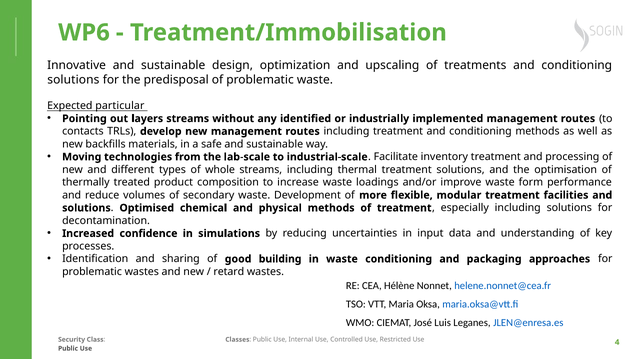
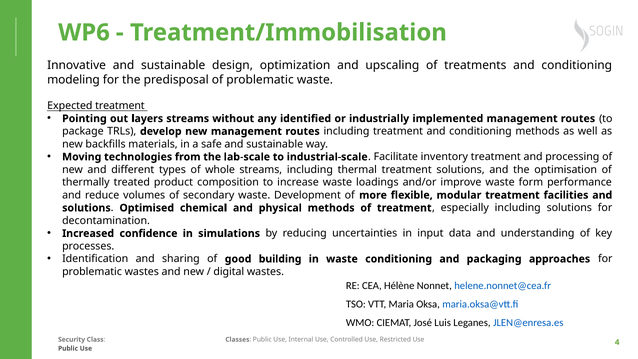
solutions: solutions -> modeling (73, 80)
Expected particular: particular -> treatment (120, 106)
contacts: contacts -> package (83, 131)
retard: retard -> digital (229, 272)
